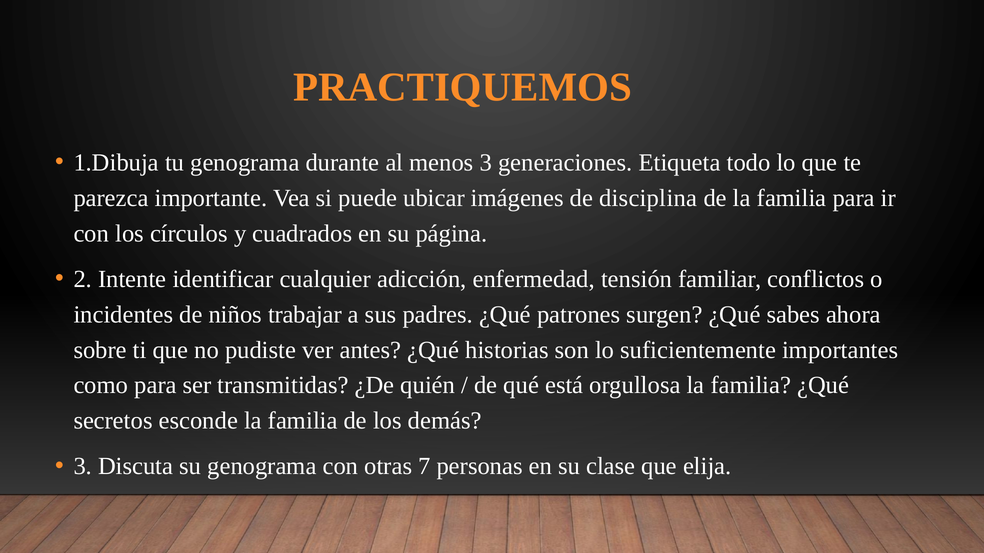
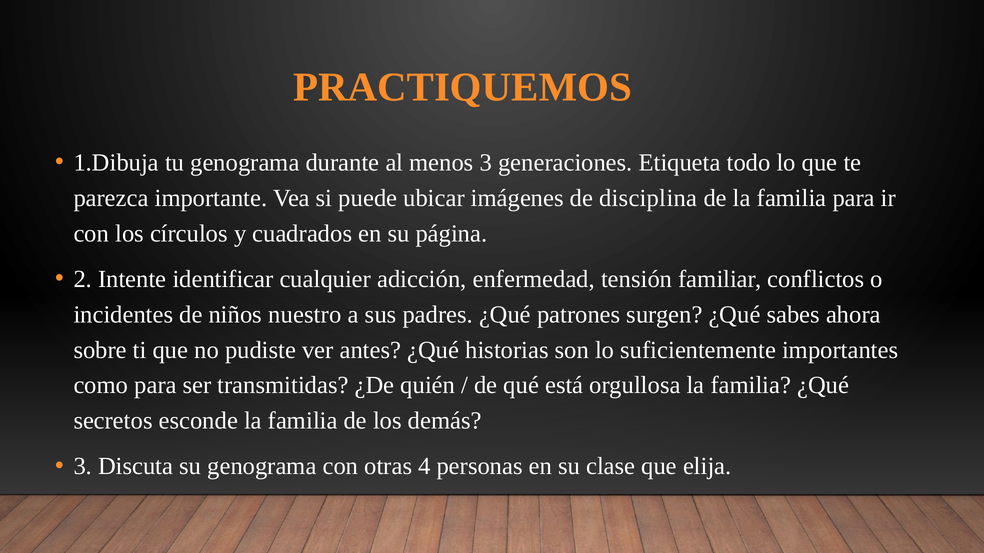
trabajar: trabajar -> nuestro (305, 315)
7: 7 -> 4 (424, 467)
